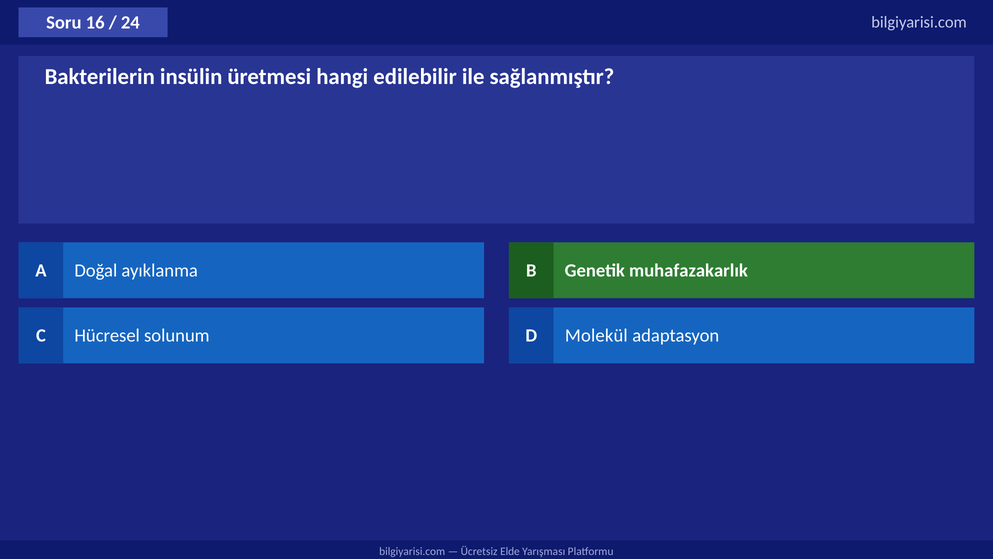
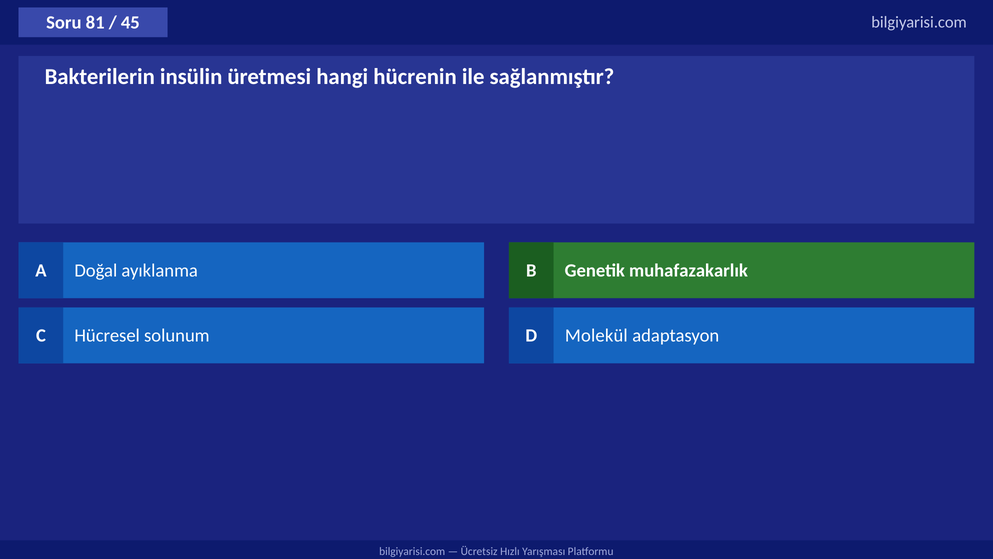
16: 16 -> 81 (95, 23)
24: 24 -> 45 (130, 23)
edilebilir: edilebilir -> hücrenin (415, 76)
Elde: Elde -> Hızlı (510, 551)
